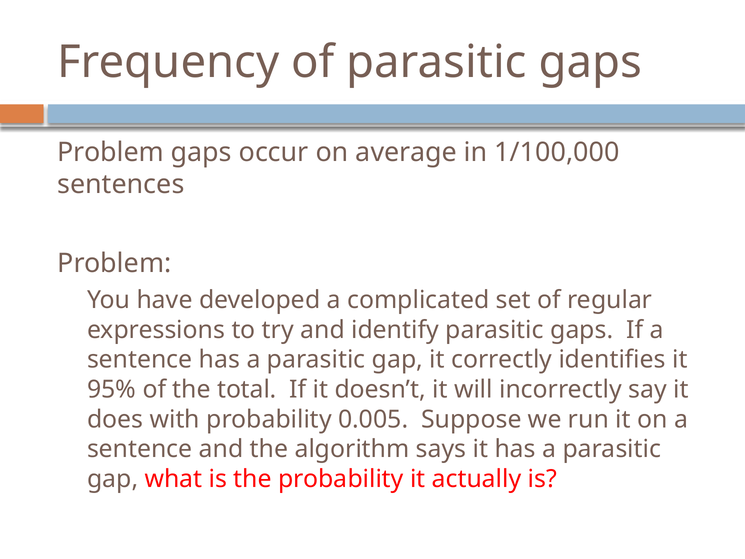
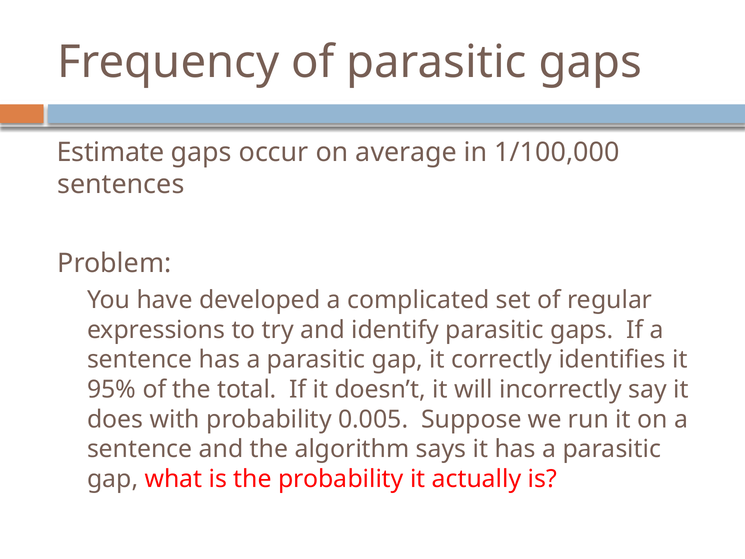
Problem: Problem -> Estimate (111, 152)
